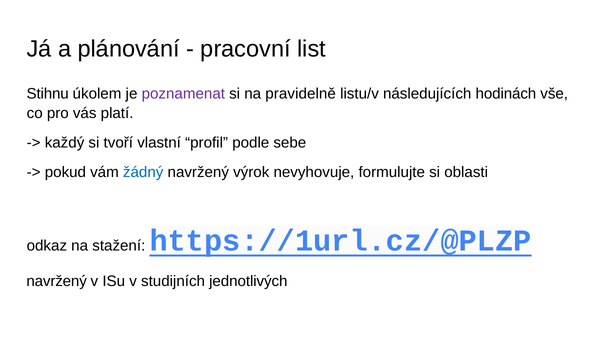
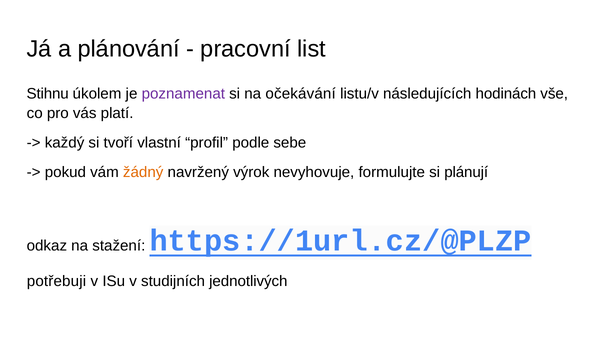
pravidelně: pravidelně -> očekávání (301, 94)
žádný colour: blue -> orange (143, 172)
oblasti: oblasti -> plánují (466, 172)
navržený: navržený -> potřebuji (56, 281)
